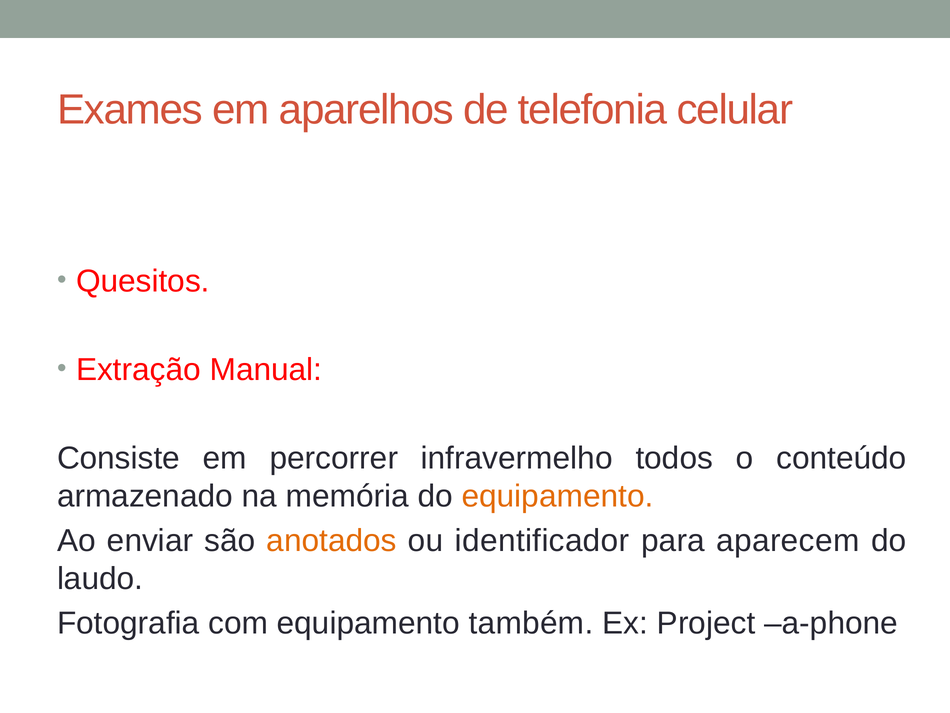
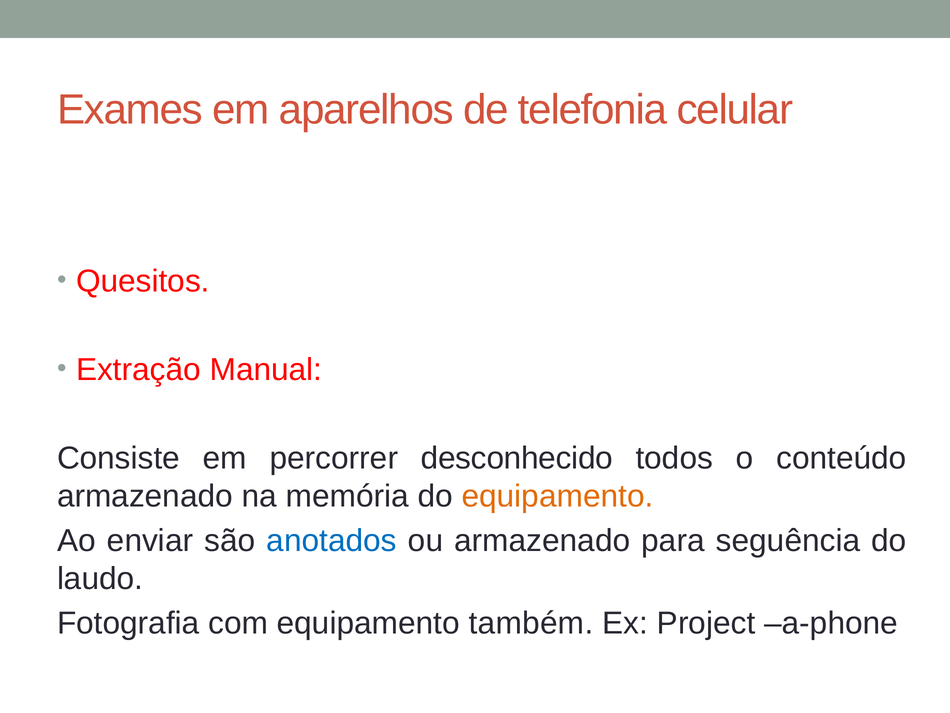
infravermelho: infravermelho -> desconhecido (517, 458)
anotados colour: orange -> blue (332, 540)
ou identificador: identificador -> armazenado (542, 540)
aparecem: aparecem -> seguência (788, 540)
